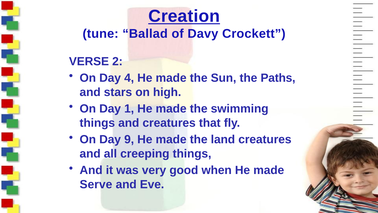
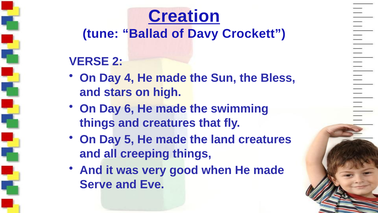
Paths: Paths -> Bless (278, 78)
1: 1 -> 6 (129, 109)
9: 9 -> 5 (129, 139)
